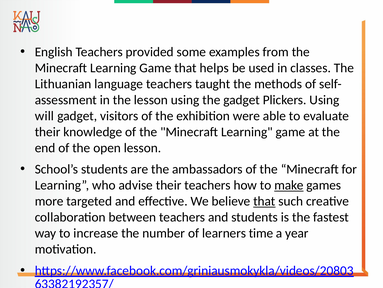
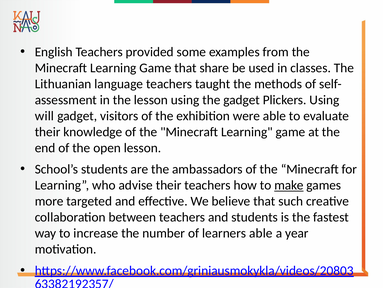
helps: helps -> share (214, 68)
that underline: present -> none (264, 201)
learners time: time -> able (261, 233)
